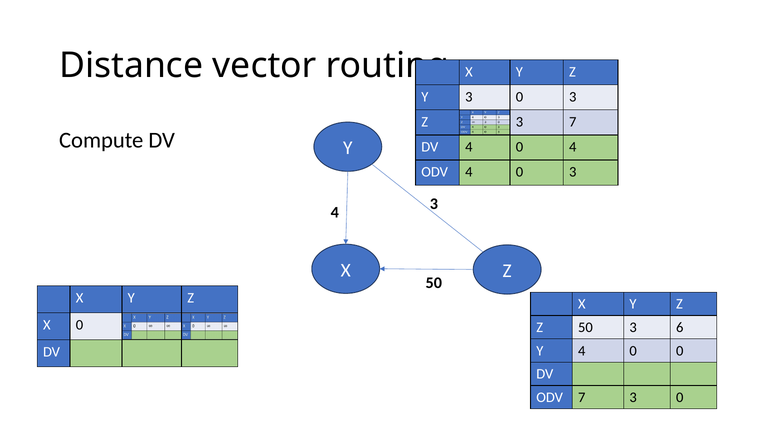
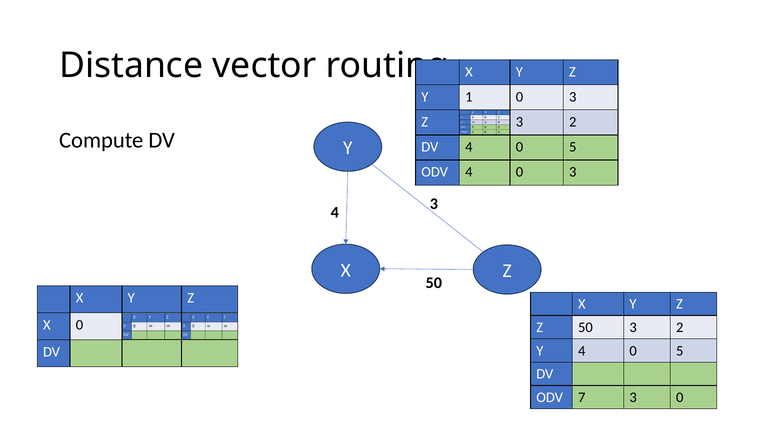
Y 3: 3 -> 1 (469, 97)
Z 3 7: 7 -> 2 (573, 122)
DV 4 0 4: 4 -> 5 (573, 147)
50 3 6: 6 -> 2 (680, 327)
Y 4 0 0: 0 -> 5 (680, 350)
